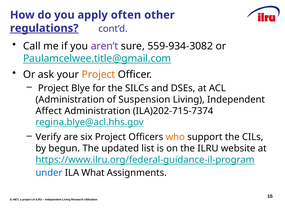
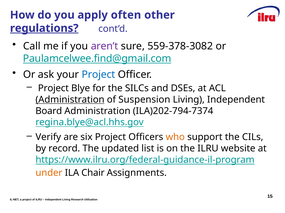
559-934-3082: 559-934-3082 -> 559-378-3082 (180, 46)
Paulamcelwee.title@gmail.com: Paulamcelwee.title@gmail.com -> Paulamcelwee.find@gmail.com (97, 59)
Project colour: orange -> blue (98, 75)
Administration underline: none -> present (70, 100)
Affect: Affect -> Board (49, 111)
ILA)202-715-7374: ILA)202-715-7374 -> ILA)202-794-7374 (173, 111)
begun: begun -> record (64, 149)
under colour: blue -> orange (49, 173)
What: What -> Chair (93, 173)
